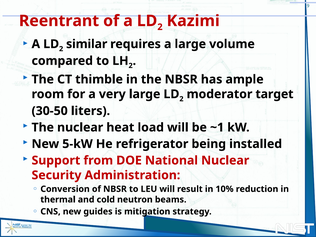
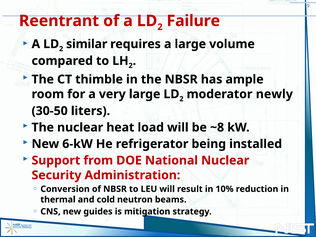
Kazimi: Kazimi -> Failure (193, 21)
target: target -> newly (274, 94)
~1: ~1 -> ~8 (217, 127)
5-kW: 5-kW -> 6-kW (77, 144)
